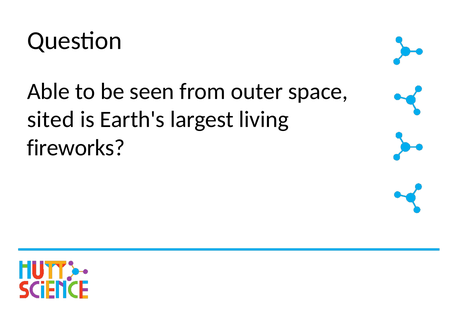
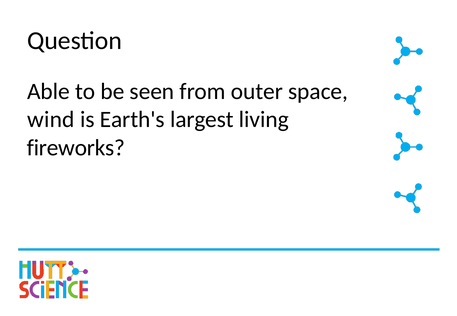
sited: sited -> wind (51, 120)
